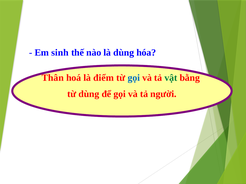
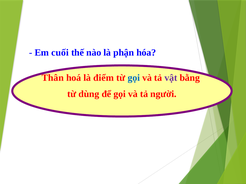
sinh: sinh -> cuối (60, 53)
là dùng: dùng -> phận (124, 53)
vật colour: green -> purple (171, 78)
